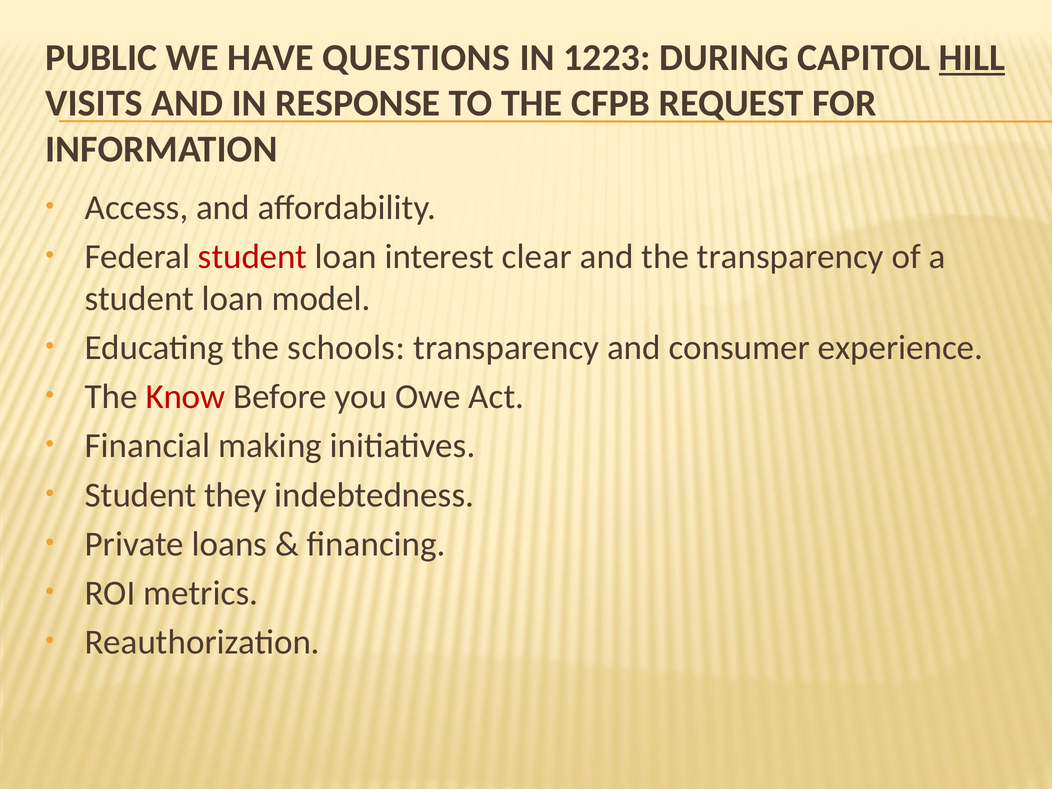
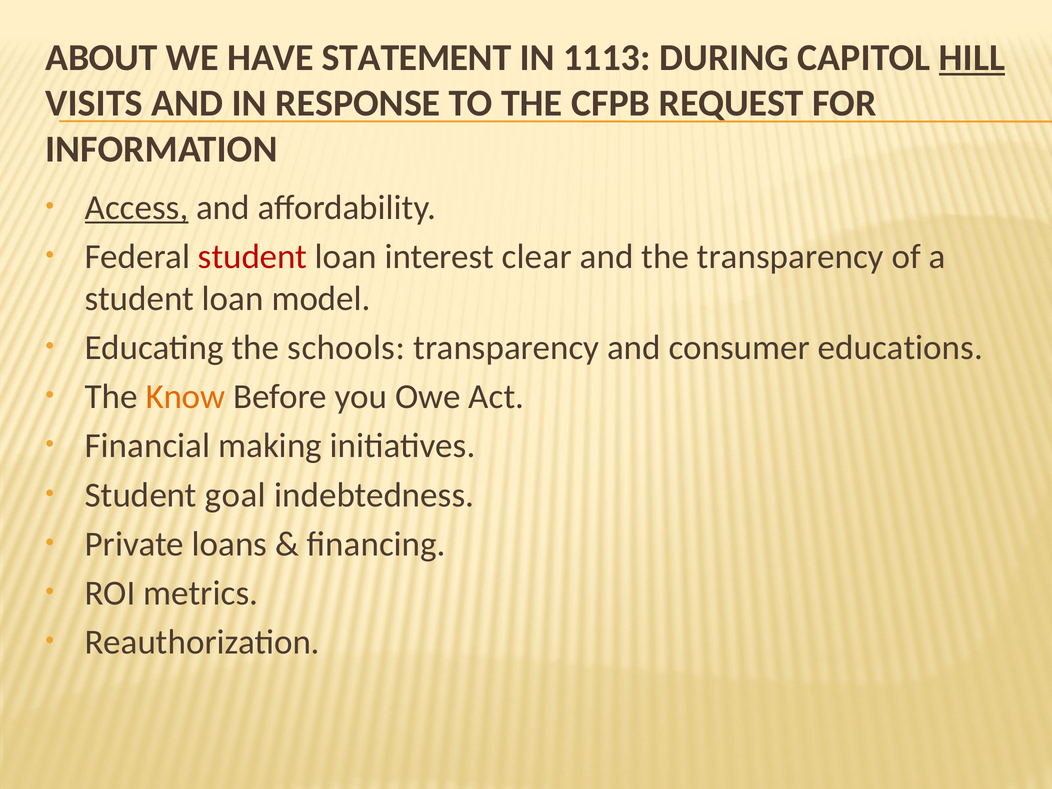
PUBLIC: PUBLIC -> ABOUT (101, 58)
QUESTIONS: QUESTIONS -> STATEMENT (417, 58)
1223: 1223 -> 1113 (607, 58)
Access underline: none -> present (137, 207)
experience: experience -> educations (900, 348)
Know colour: red -> orange (186, 397)
they: they -> goal (235, 495)
